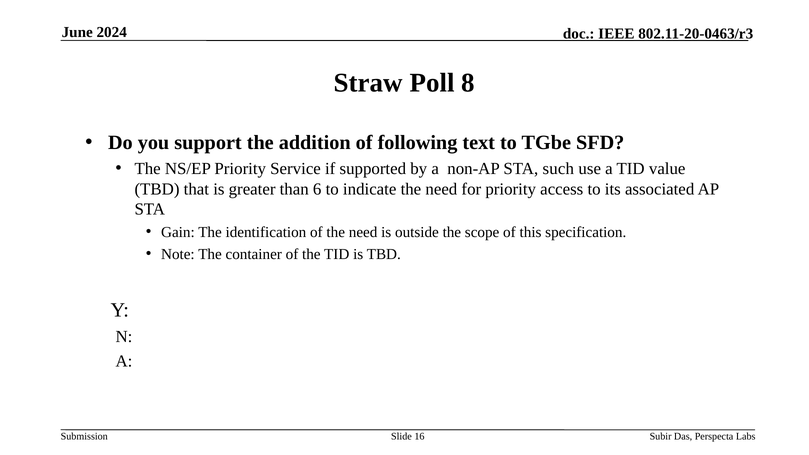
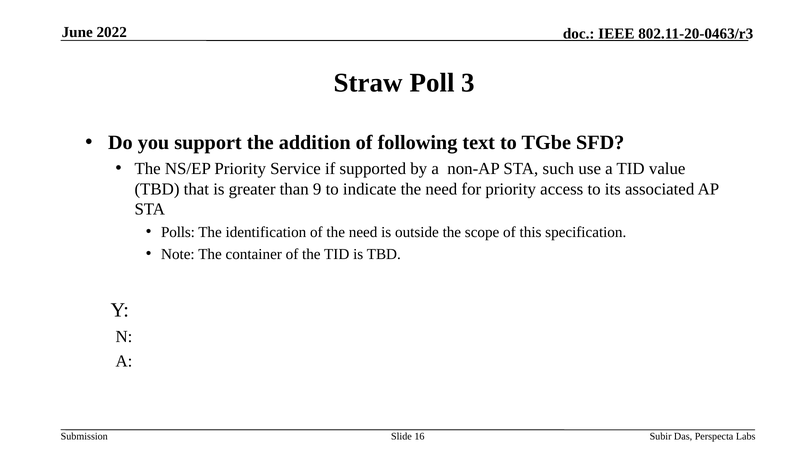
2024: 2024 -> 2022 (112, 32)
8: 8 -> 3 (468, 83)
6: 6 -> 9 (317, 189)
Gain: Gain -> Polls (178, 232)
